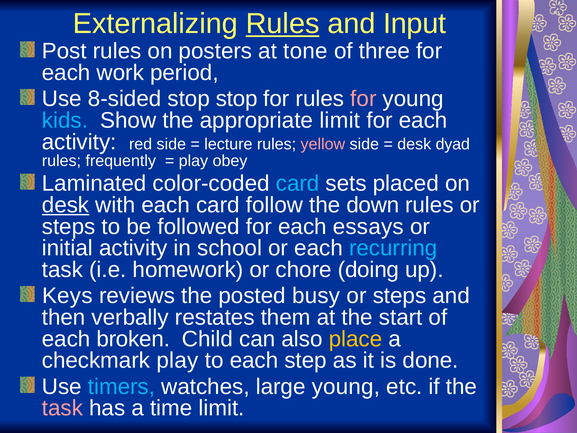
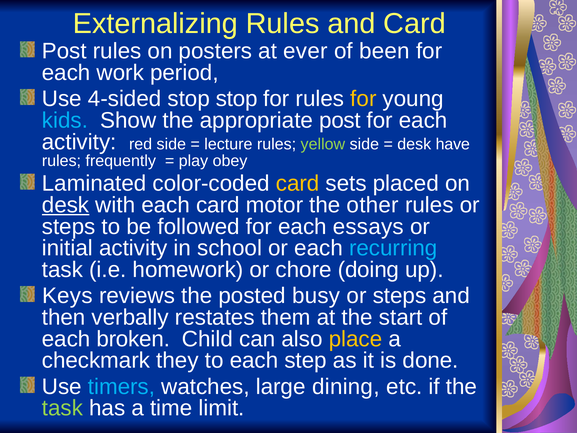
Rules underline: present -> none (283, 24)
and Input: Input -> Card (415, 24)
tone: tone -> ever (305, 51)
three: three -> been (384, 51)
8-sided: 8-sided -> 4-sided (125, 99)
for colour: pink -> yellow (363, 99)
appropriate limit: limit -> post (340, 120)
yellow colour: pink -> light green (323, 144)
dyad: dyad -> have (453, 144)
card colour: light blue -> yellow (298, 183)
follow: follow -> motor (274, 205)
down: down -> other (373, 205)
checkmark play: play -> they (177, 360)
large young: young -> dining (346, 386)
task colour: pink -> light green (62, 408)
